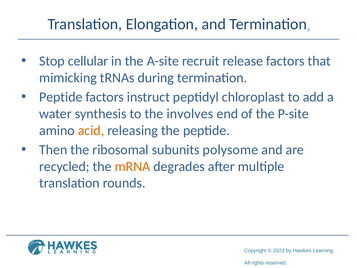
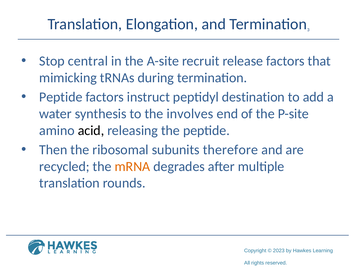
cellular: cellular -> central (88, 61)
chloroplast: chloroplast -> destination (253, 97)
acid colour: orange -> black (91, 130)
polysome: polysome -> therefore (230, 150)
